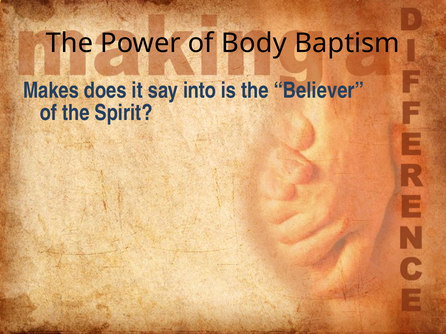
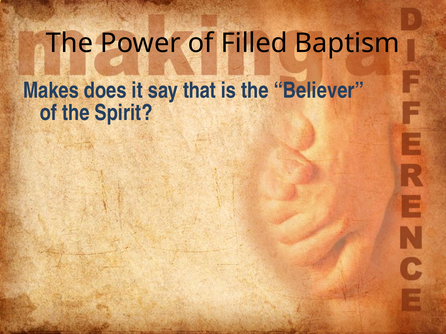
Body: Body -> Filled (254, 43)
into: into -> that (199, 91)
